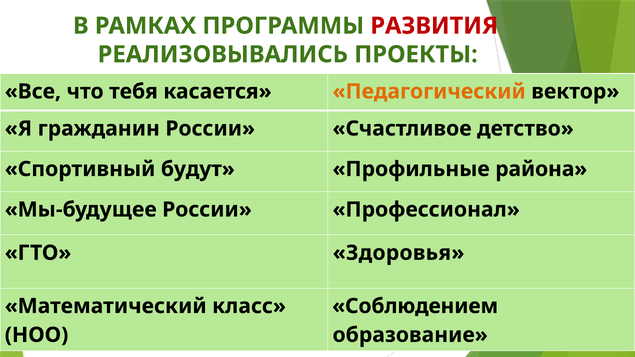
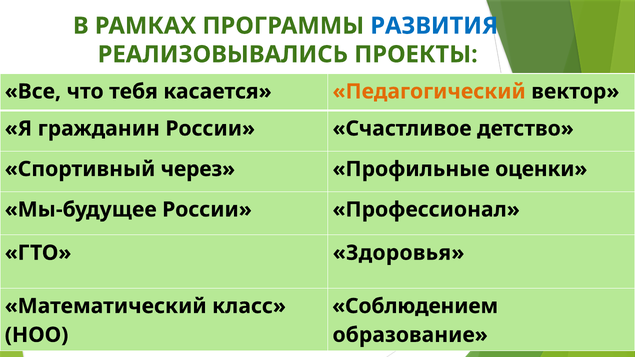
РАЗВИТИЯ colour: red -> blue (434, 26)
будут: будут -> через (198, 169)
района: района -> оценки (541, 169)
